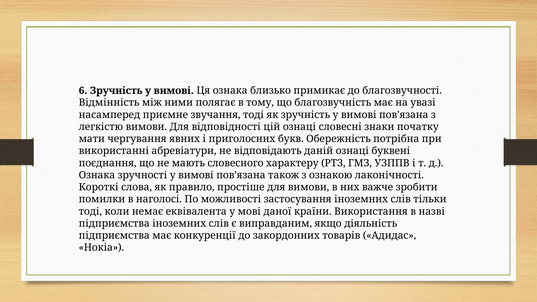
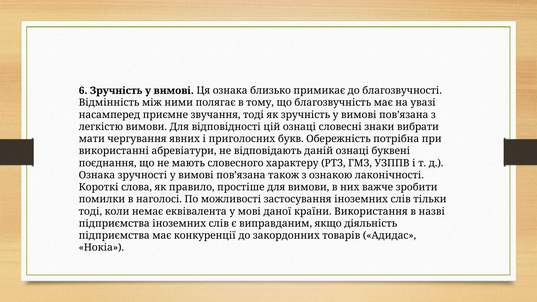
початку: початку -> вибрати (418, 127)
